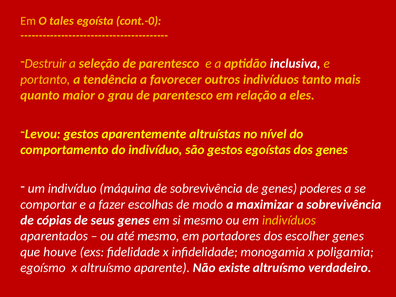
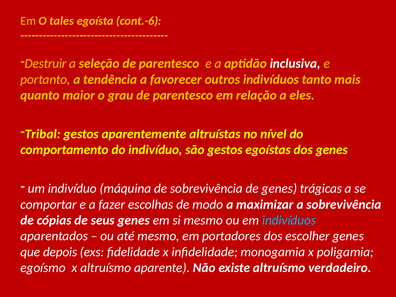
cont.-0: cont.-0 -> cont.-6 (139, 21)
Levou: Levou -> Tribal (43, 134)
poderes: poderes -> trágicas (321, 189)
indivíduos colour: yellow -> light blue (289, 220)
houve: houve -> depois (60, 252)
